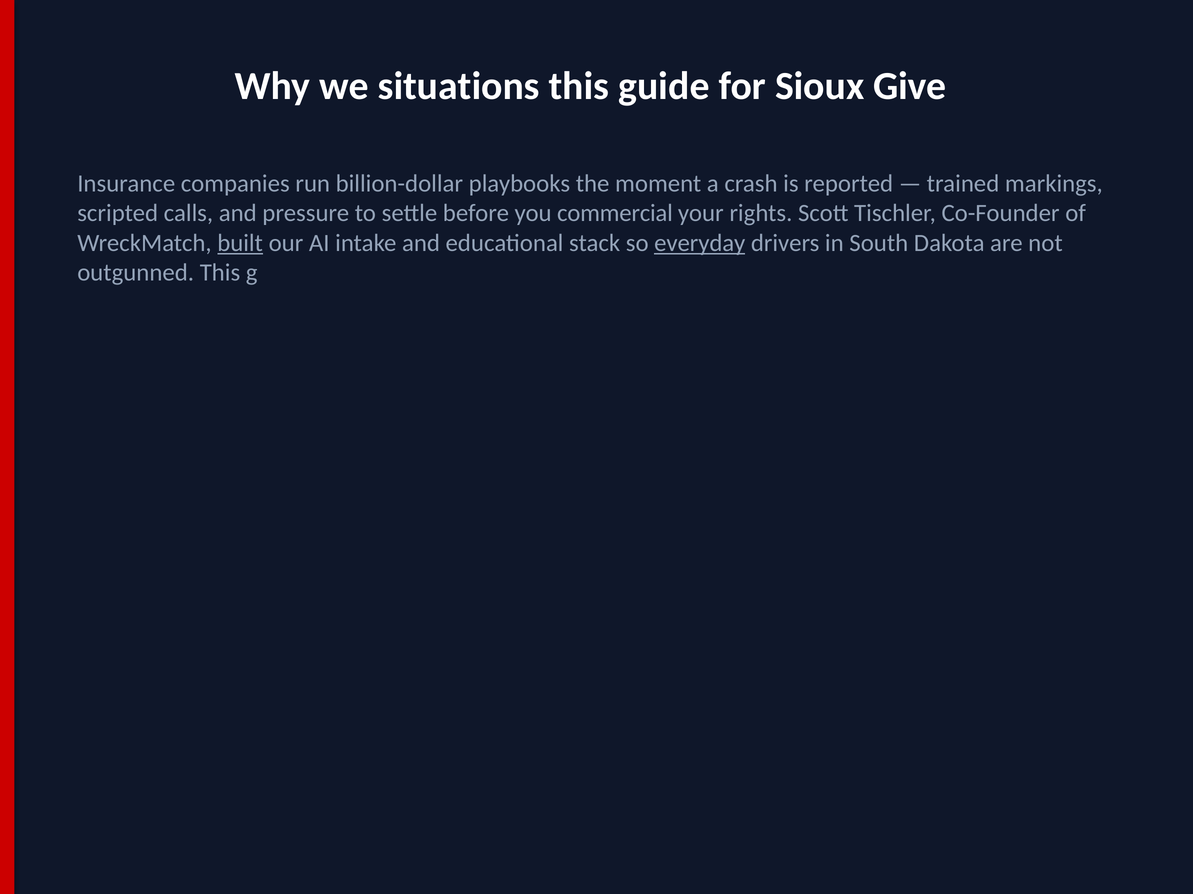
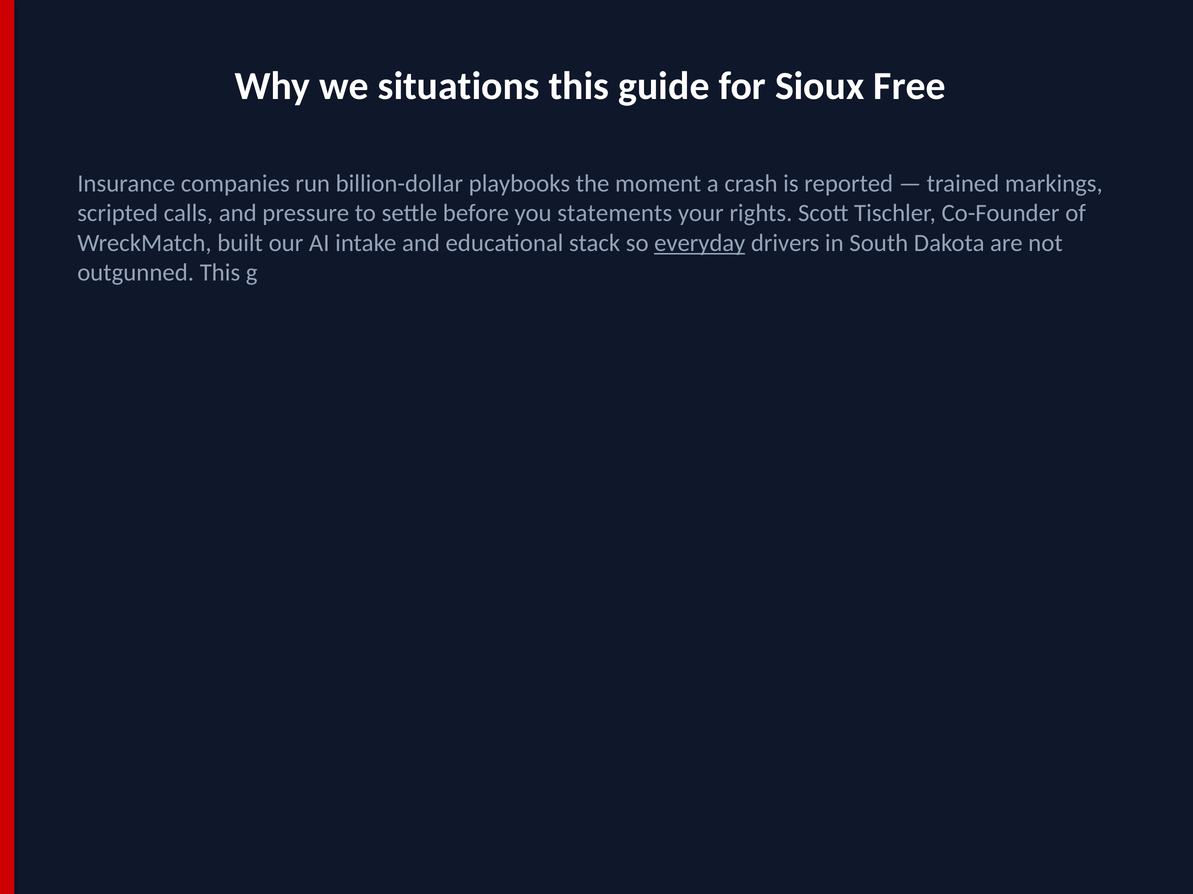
Give: Give -> Free (910, 86)
commercial: commercial -> statements (615, 213)
built underline: present -> none (240, 243)
